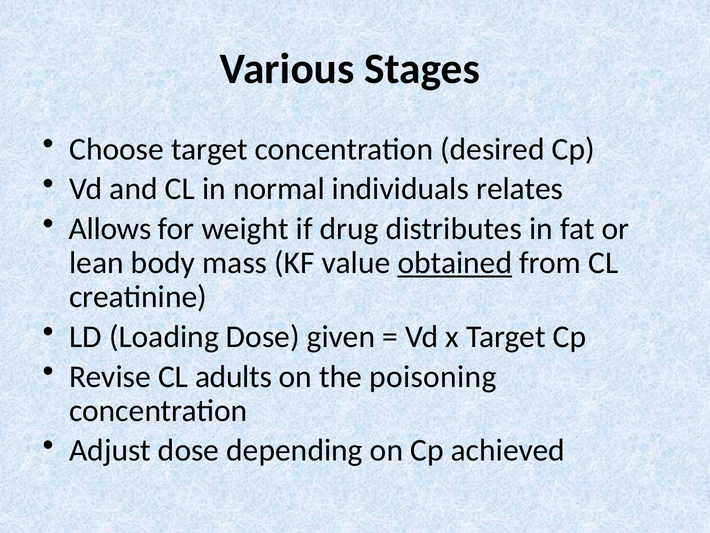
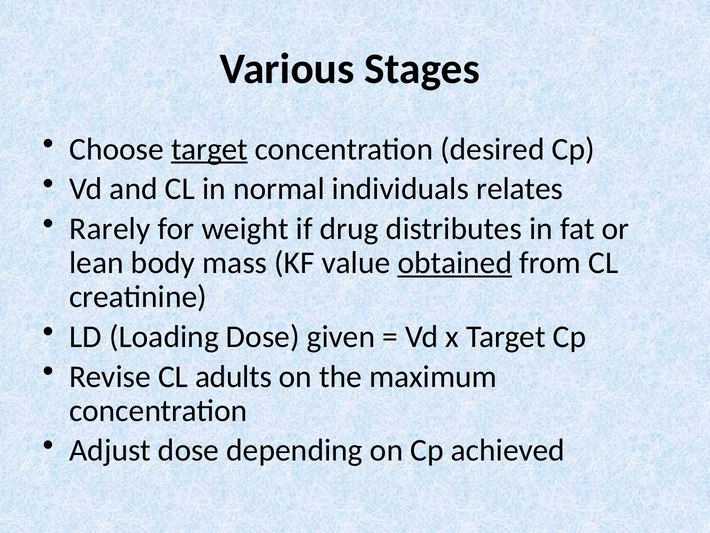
target underline: none -> present (209, 149)
Allows: Allows -> Rarely (110, 228)
poisoning: poisoning -> maximum (433, 376)
